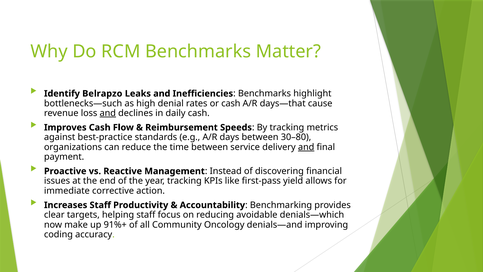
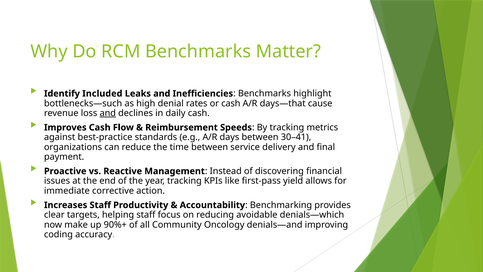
Belrapzo: Belrapzo -> Included (102, 93)
30–80: 30–80 -> 30–41 (296, 137)
and underline: present -> none (306, 147)
91%+: 91%+ -> 90%+ (115, 224)
